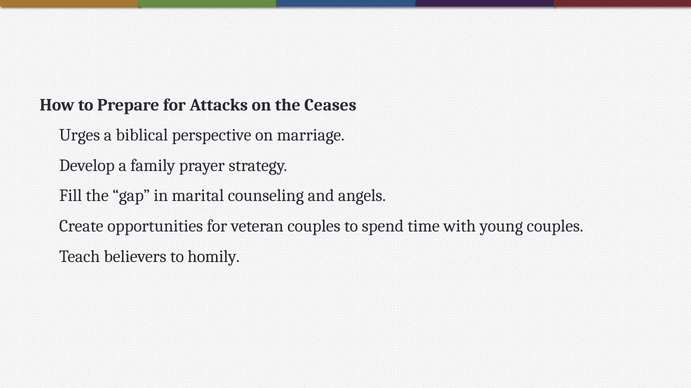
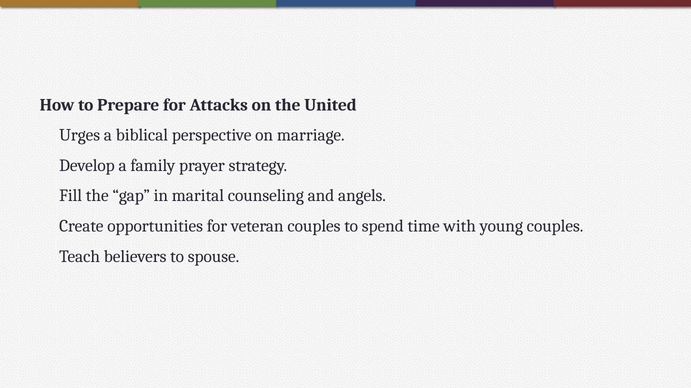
Ceases: Ceases -> United (330, 105)
homily: homily -> spouse (214, 257)
